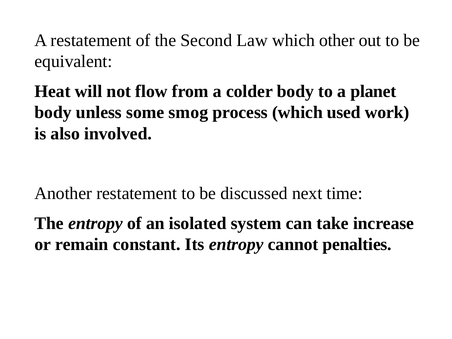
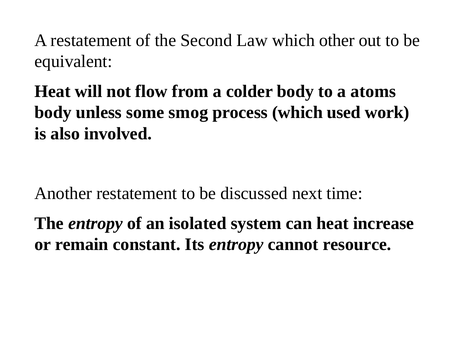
planet: planet -> atoms (373, 91)
can take: take -> heat (333, 223)
penalties: penalties -> resource (357, 244)
